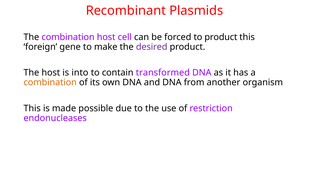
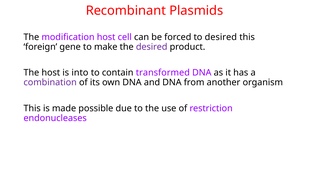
The combination: combination -> modification (68, 37)
to product: product -> desired (221, 37)
combination colour: orange -> purple (50, 82)
